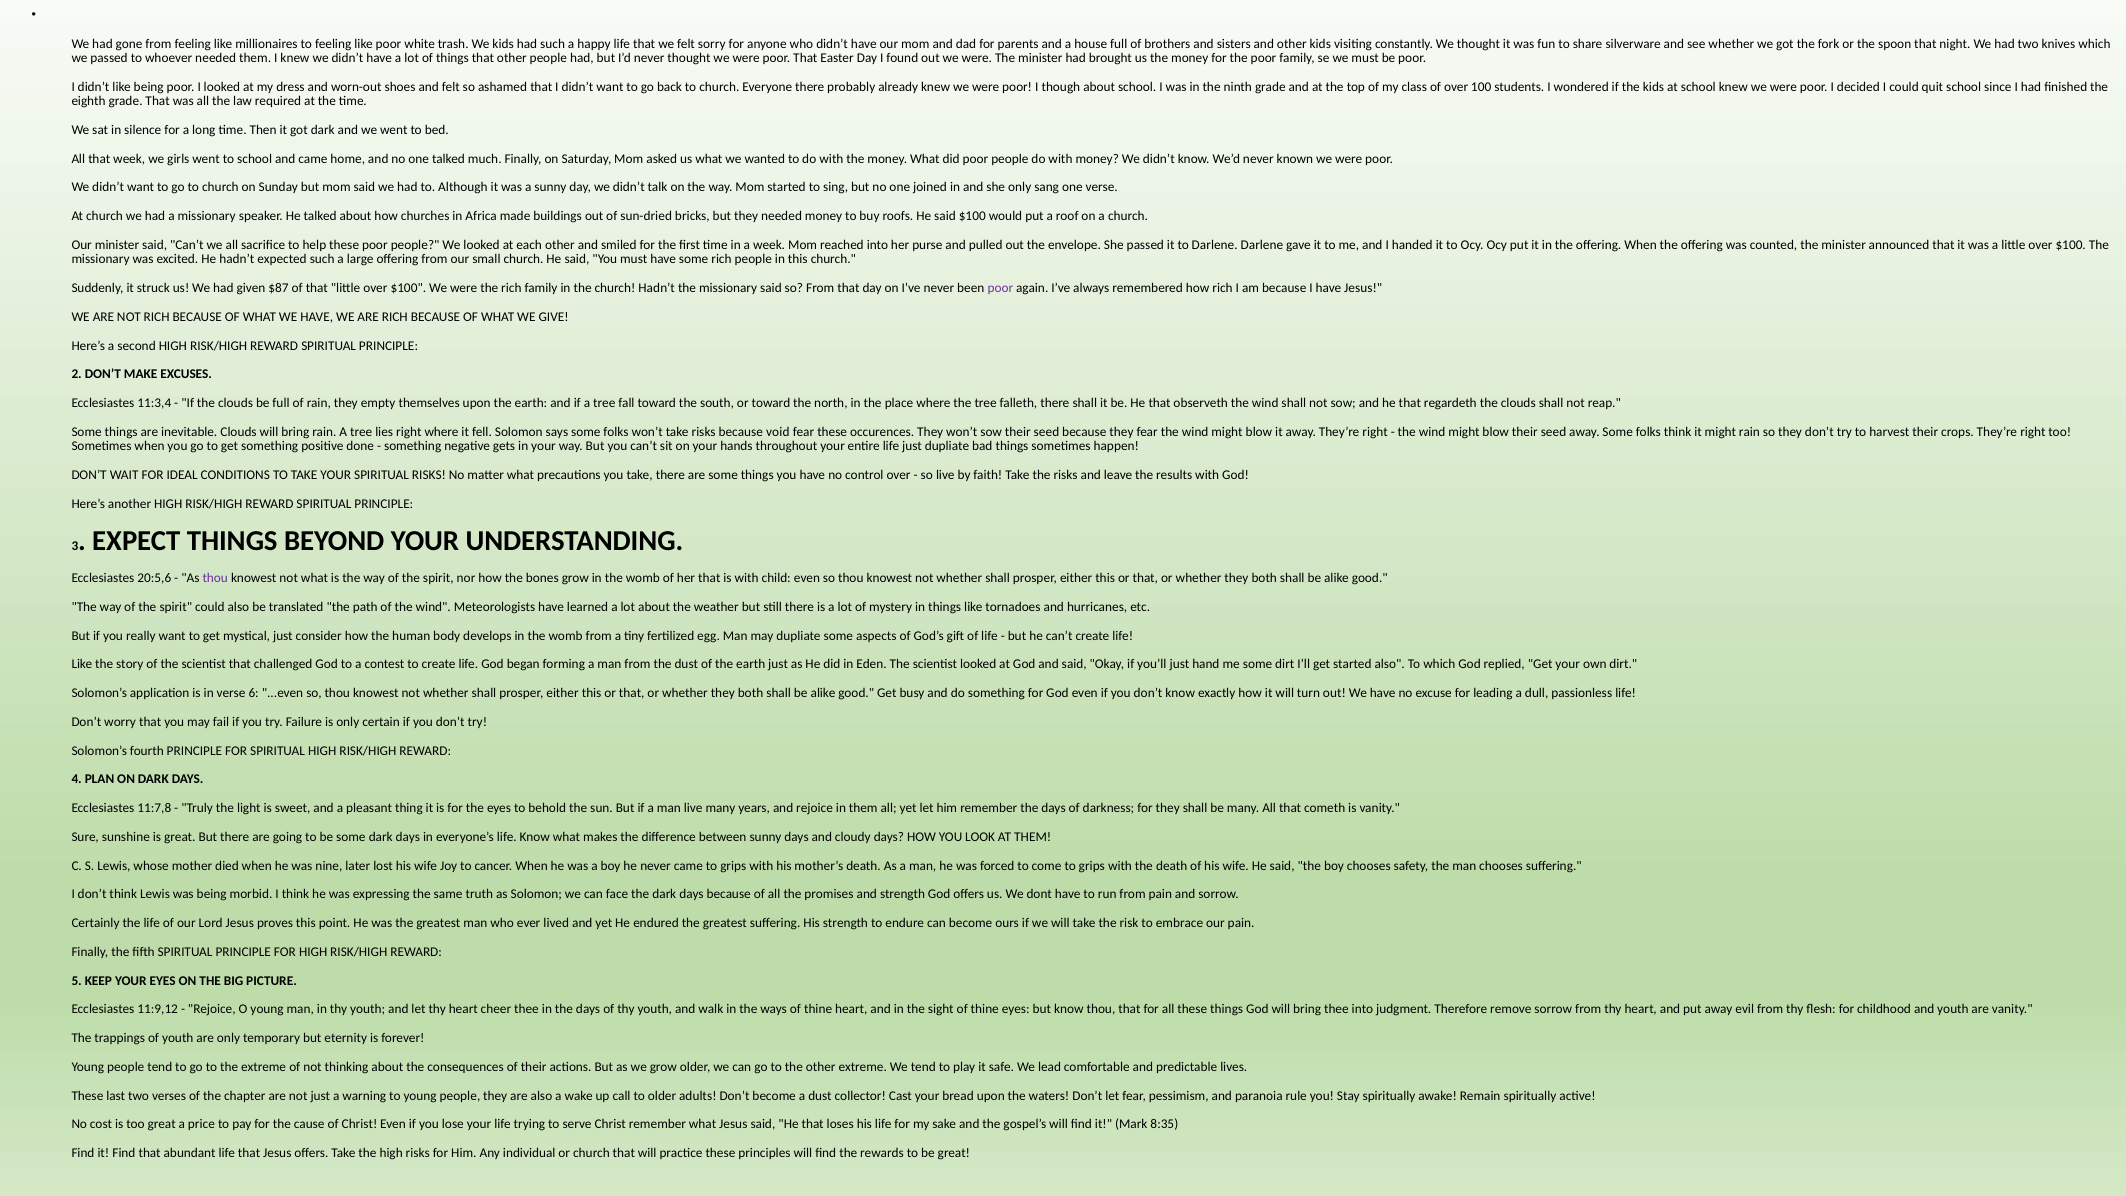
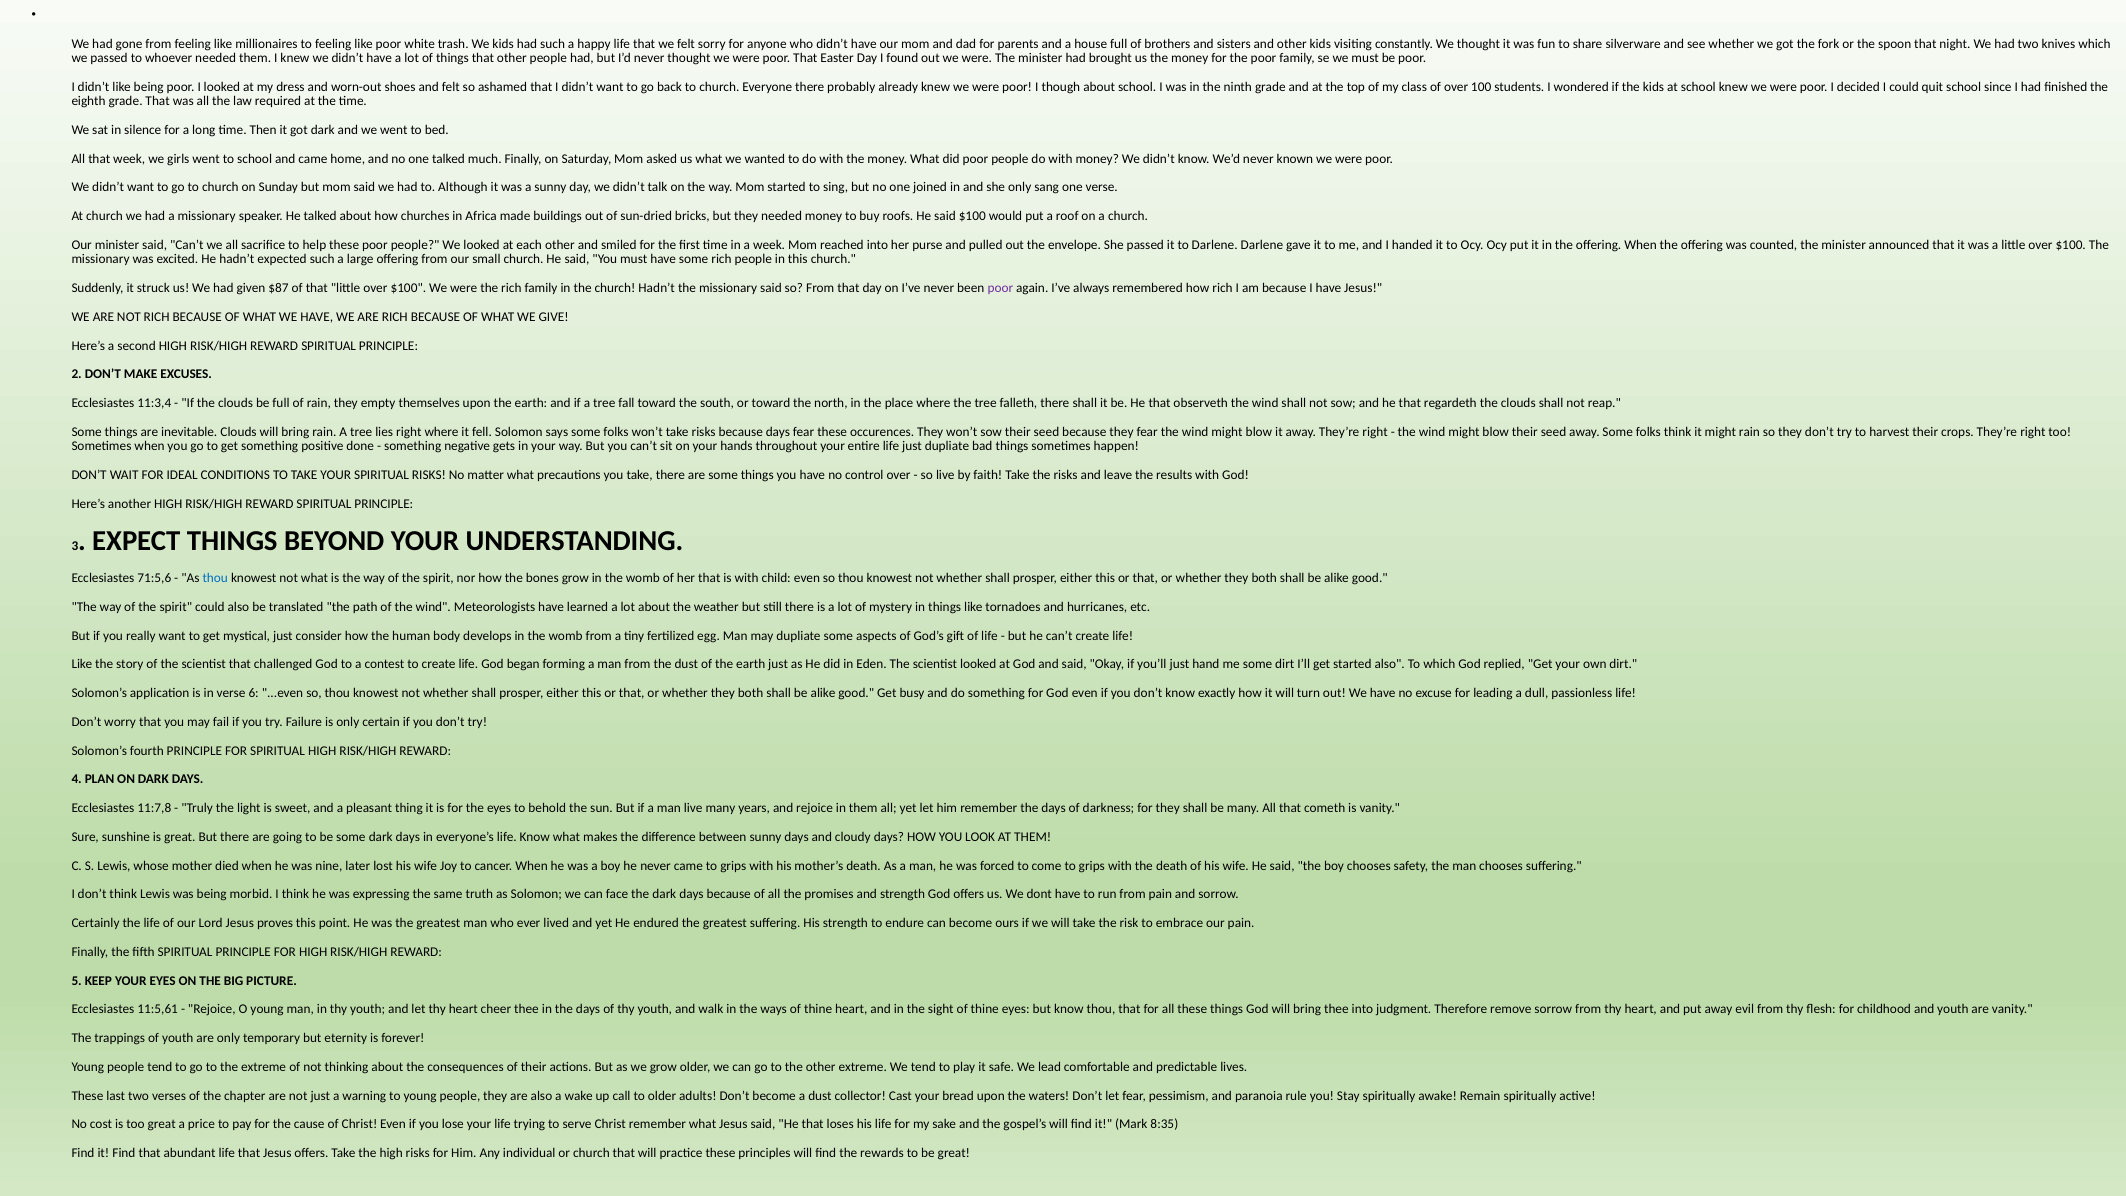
because void: void -> days (778, 432)
20:5,6: 20:5,6 -> 71:5,6 (154, 578)
thou colour: purple -> blue (215, 578)
11:9,12: 11:9,12 -> 11:5,61 (158, 1009)
